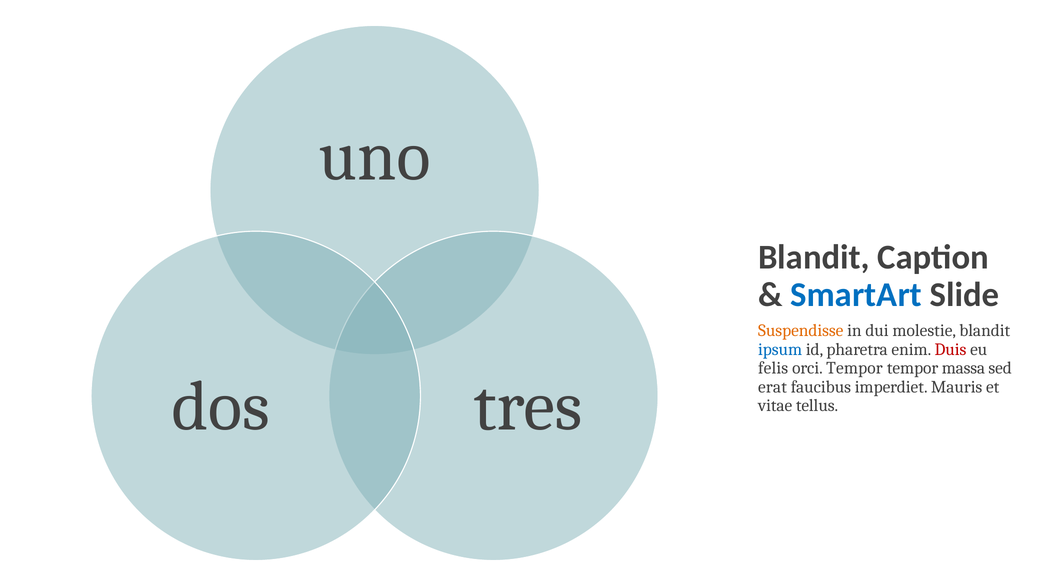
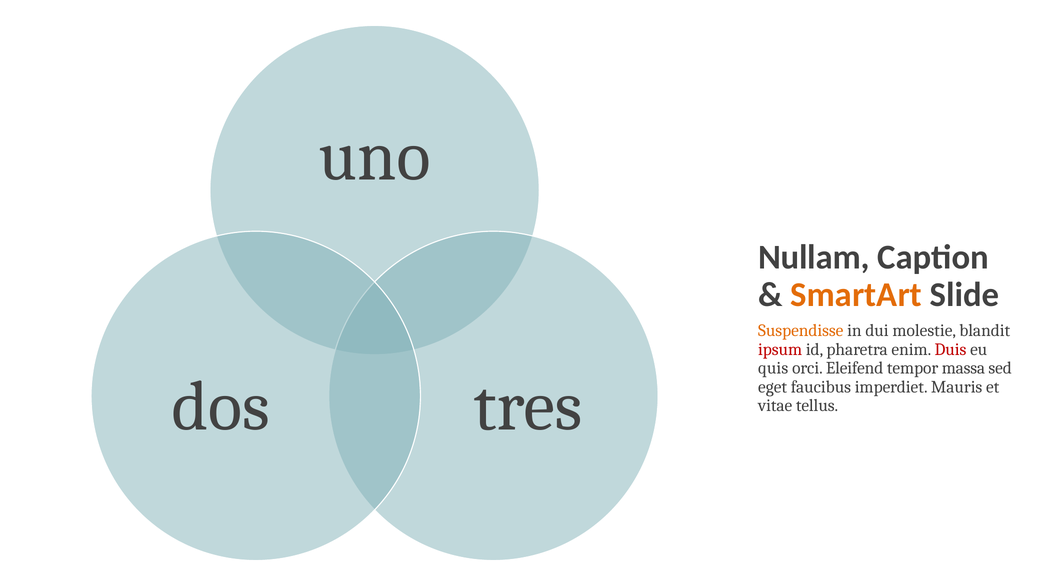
Blandit: Blandit -> Nullam (814, 257)
SmartArt colour: blue -> orange (856, 295)
ipsum colour: blue -> red (780, 349)
felis: felis -> quis (773, 368)
orci Tempor: Tempor -> Eleifend (855, 368)
erat: erat -> eget (773, 387)
